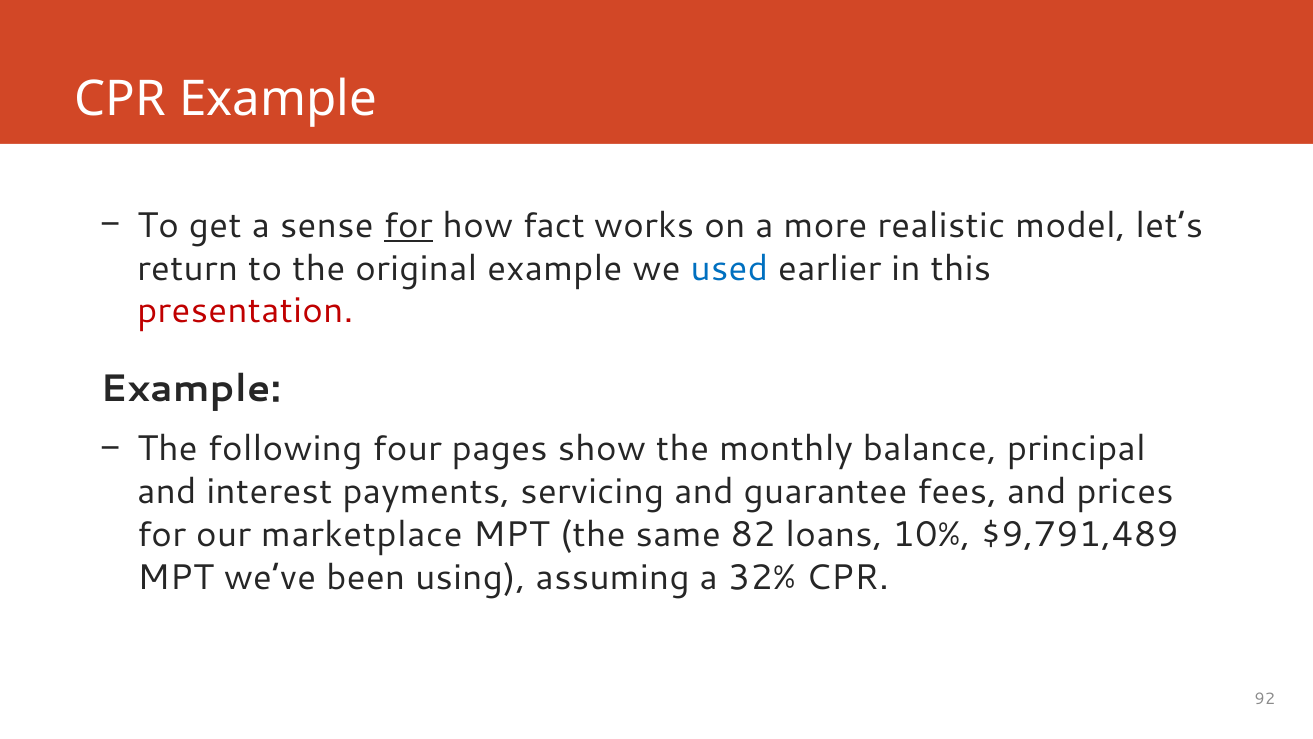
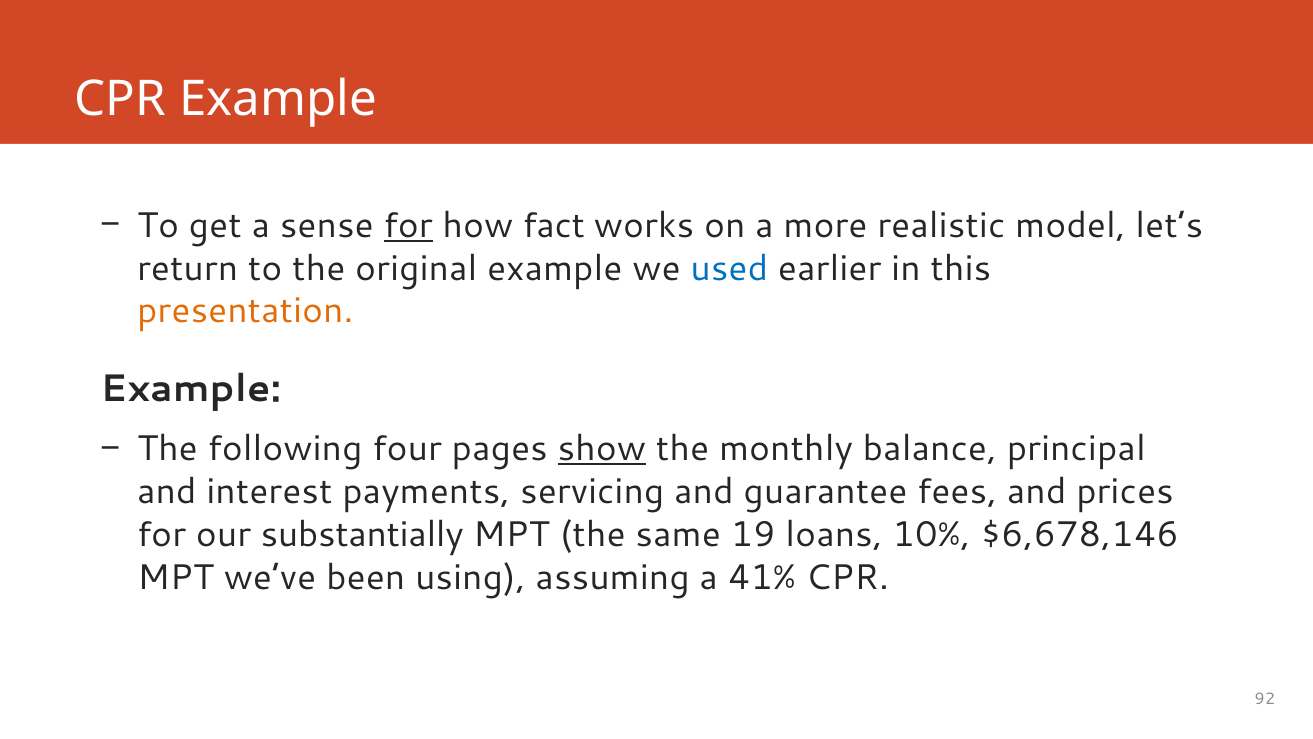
presentation colour: red -> orange (245, 311)
show underline: none -> present (602, 449)
marketplace: marketplace -> substantially (362, 534)
82: 82 -> 19 (753, 534)
$9,791,489: $9,791,489 -> $6,678,146 (1080, 534)
32%: 32% -> 41% (762, 577)
